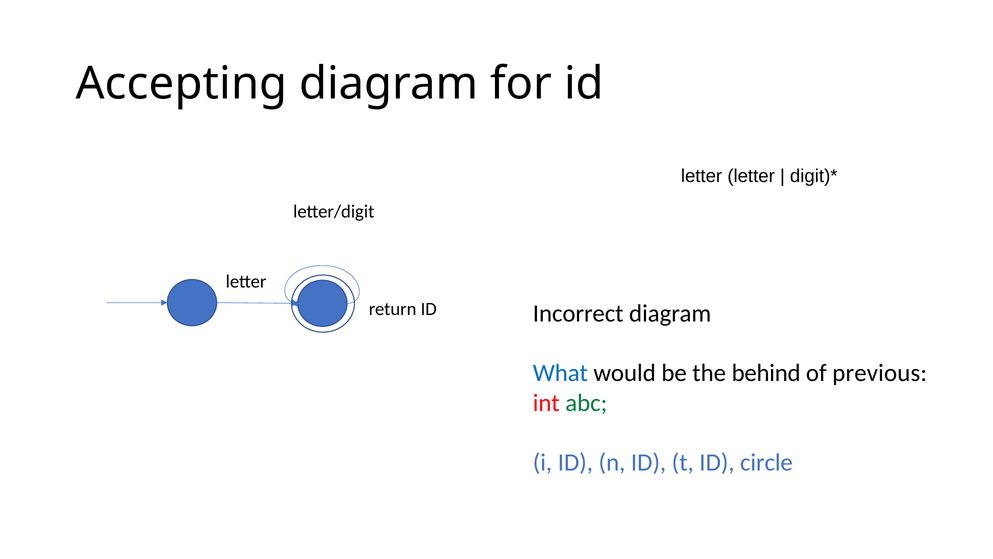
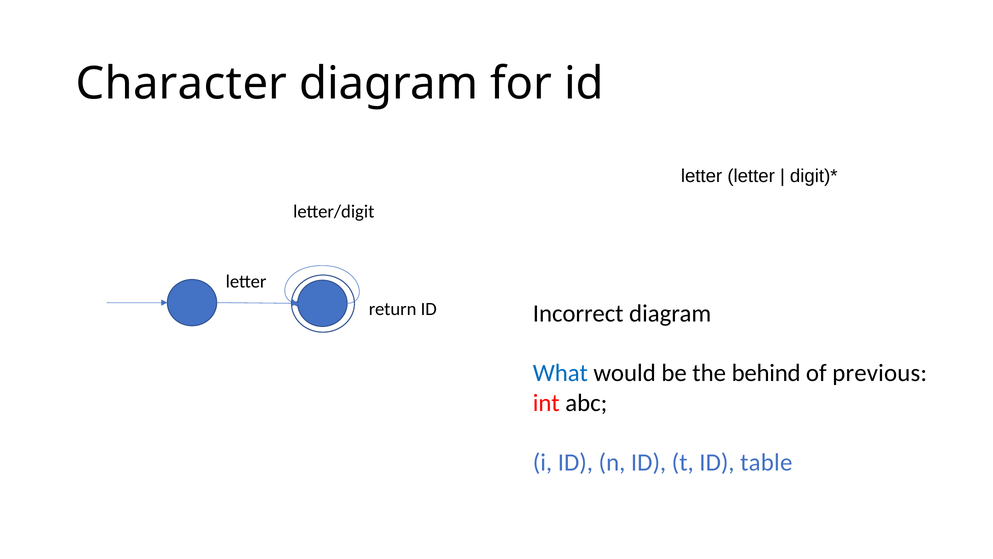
Accepting: Accepting -> Character (181, 83)
abc colour: green -> black (586, 403)
circle: circle -> table (766, 462)
